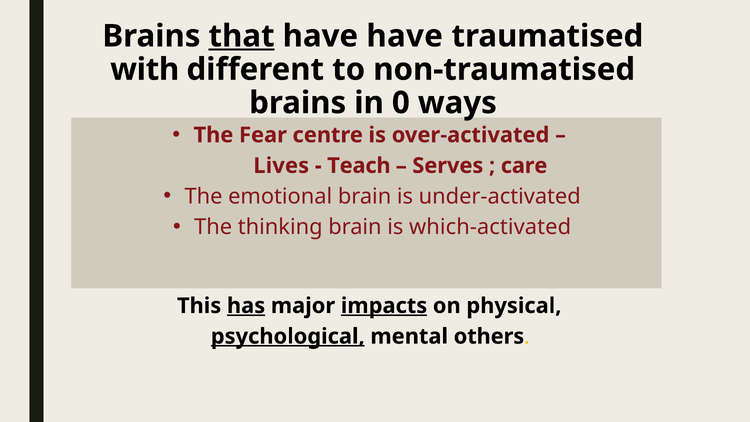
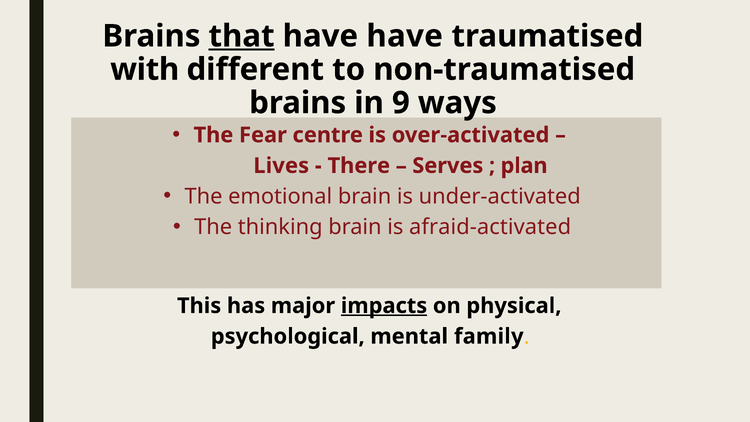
0: 0 -> 9 (401, 103)
Teach: Teach -> There (359, 166)
care: care -> plan (524, 166)
which-activated: which-activated -> afraid-activated (490, 227)
has underline: present -> none (246, 306)
psychological underline: present -> none (288, 336)
others: others -> family (489, 336)
